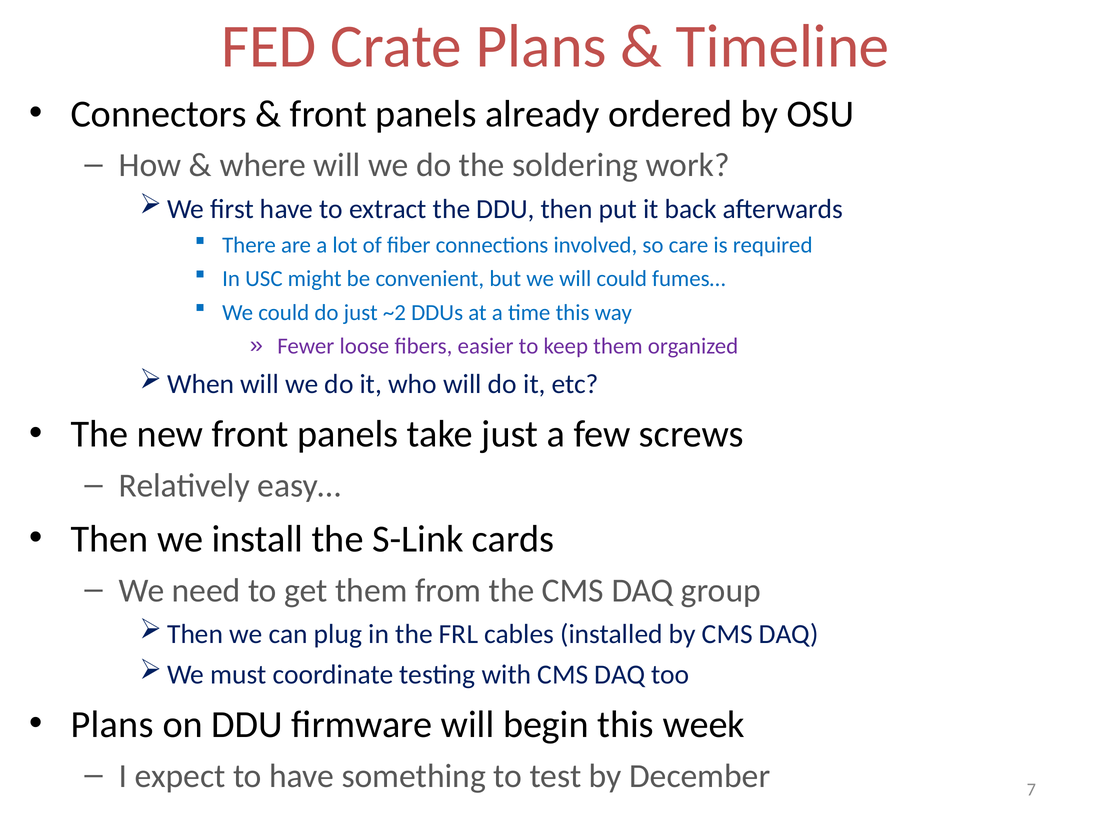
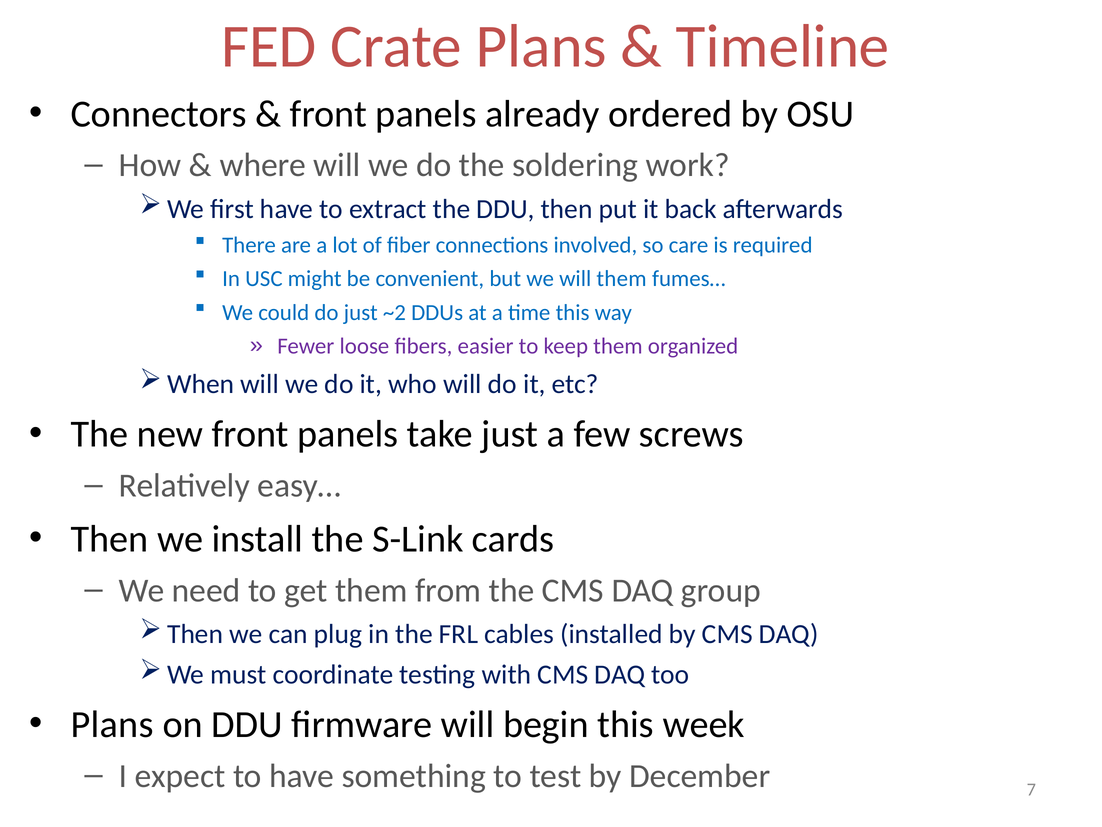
will could: could -> them (622, 279)
